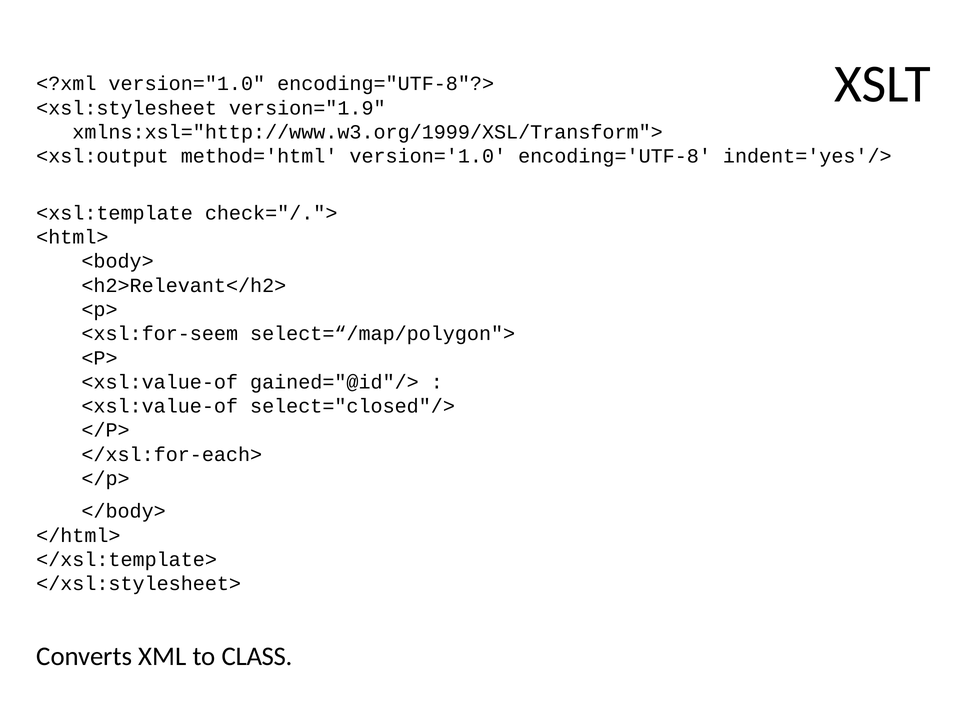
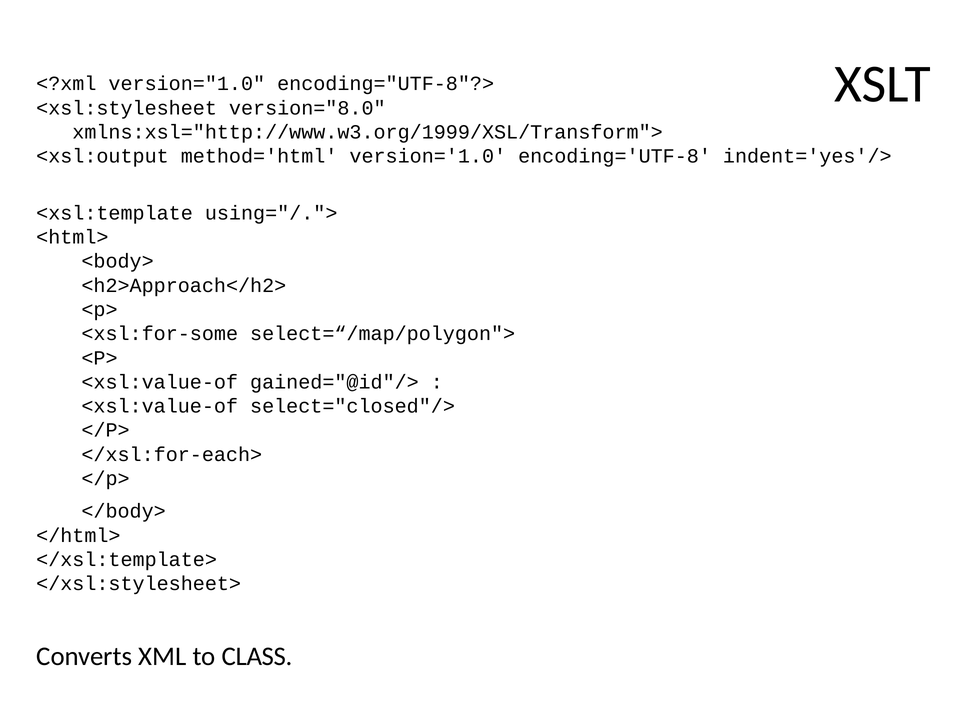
version="1.9: version="1.9 -> version="8.0 (307, 108)
check="/.">: check="/."> -> using="/."> (271, 213)
<h2>Relevant</h2>: <h2>Relevant</h2> -> <h2>Approach</h2> (184, 285)
<xsl:for-seem: <xsl:for-seem -> <xsl:for-some (160, 334)
